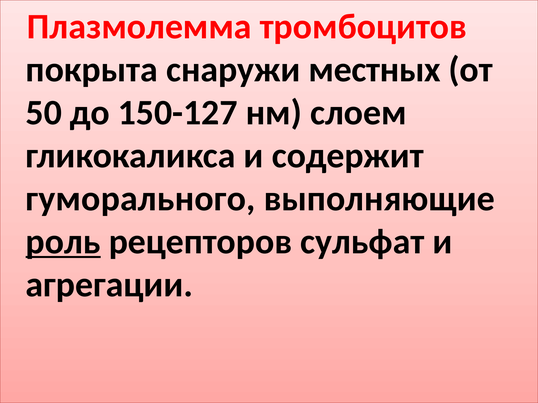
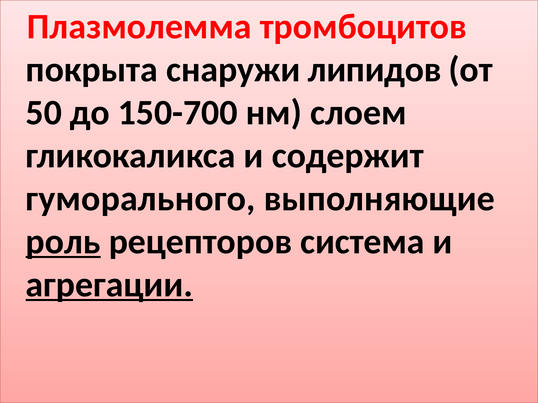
местных: местных -> липидов (375, 70)
150-127: 150-127 -> 150-700 (178, 113)
сульфат: сульфат -> система (362, 242)
агрегации underline: none -> present (109, 285)
